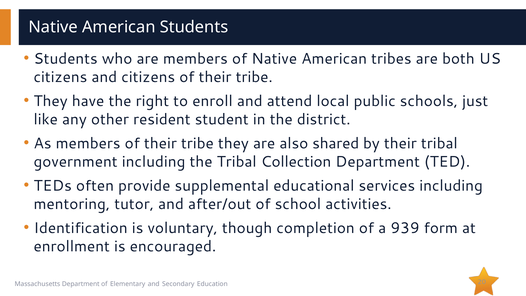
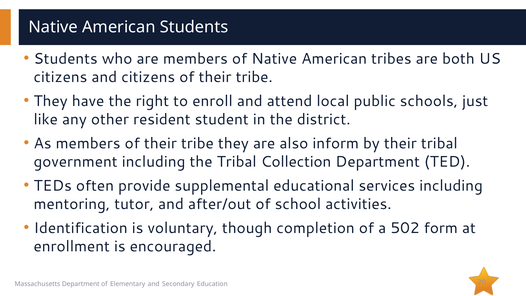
shared: shared -> inform (336, 143)
939: 939 -> 502 (405, 228)
